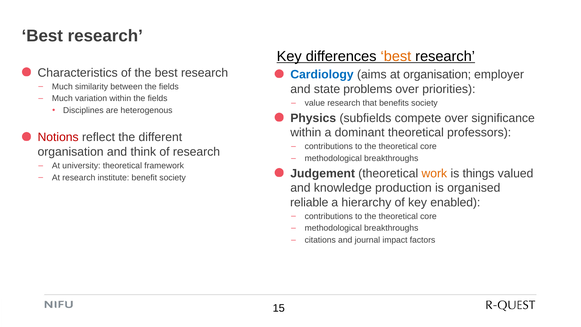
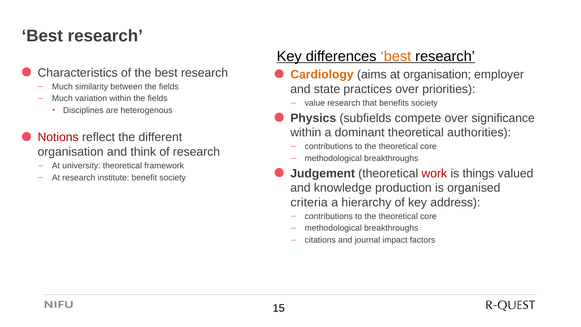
Cardiology colour: blue -> orange (322, 75)
problems: problems -> practices (368, 89)
professors: professors -> authorities (479, 133)
work colour: orange -> red (434, 173)
reliable: reliable -> criteria (309, 202)
enabled: enabled -> address (455, 202)
